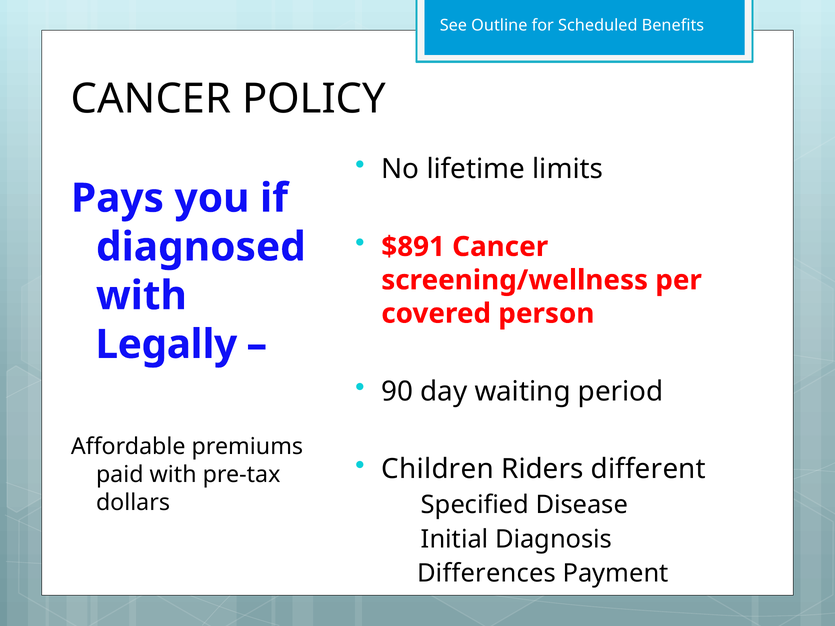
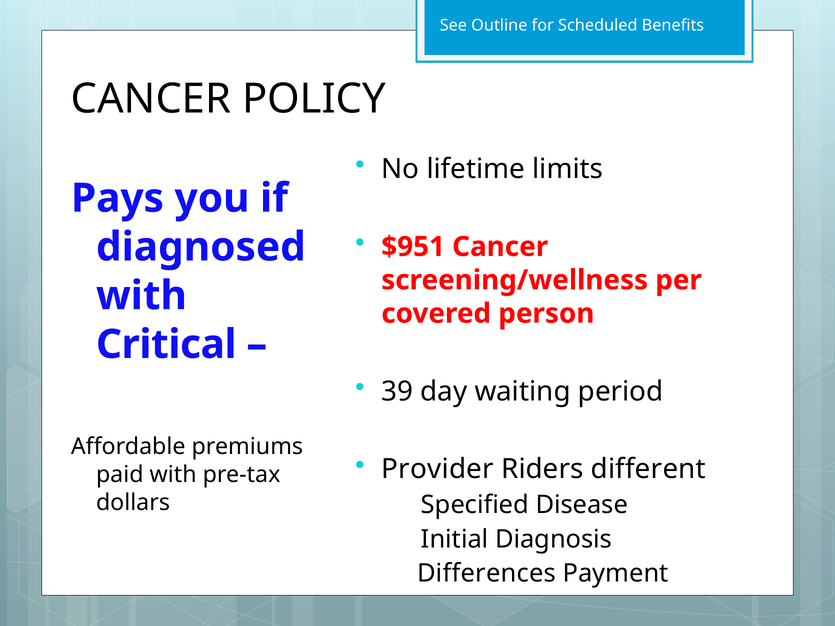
$891: $891 -> $951 (413, 247)
Legally: Legally -> Critical (166, 345)
90: 90 -> 39 (397, 392)
Children: Children -> Provider (438, 469)
